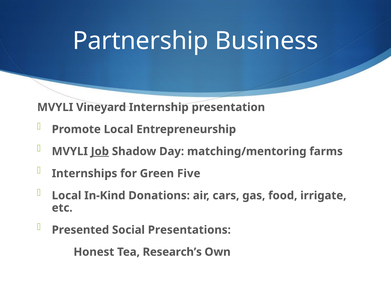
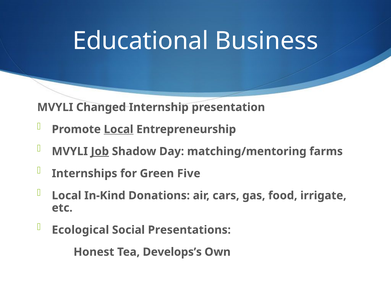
Partnership: Partnership -> Educational (141, 41)
Vineyard: Vineyard -> Changed (101, 107)
Local underline: none -> present (119, 129)
Presented: Presented -> Ecological (80, 230)
Research’s: Research’s -> Develops’s (172, 252)
